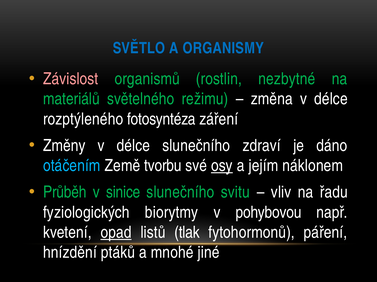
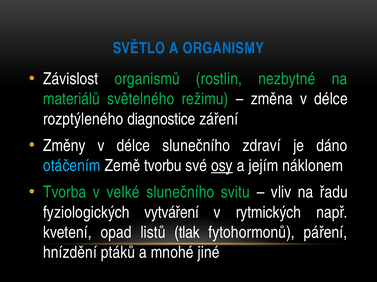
Závislost colour: pink -> white (71, 79)
fotosyntéza: fotosyntéza -> diagnostice (161, 119)
Průběh: Průběh -> Tvorba (65, 193)
sinice: sinice -> velké (123, 193)
biorytmy: biorytmy -> vytváření (172, 213)
pohybovou: pohybovou -> rytmických (268, 213)
opad underline: present -> none (116, 233)
